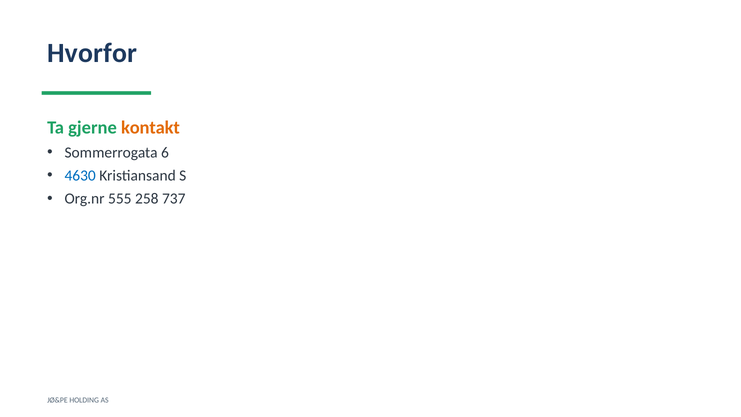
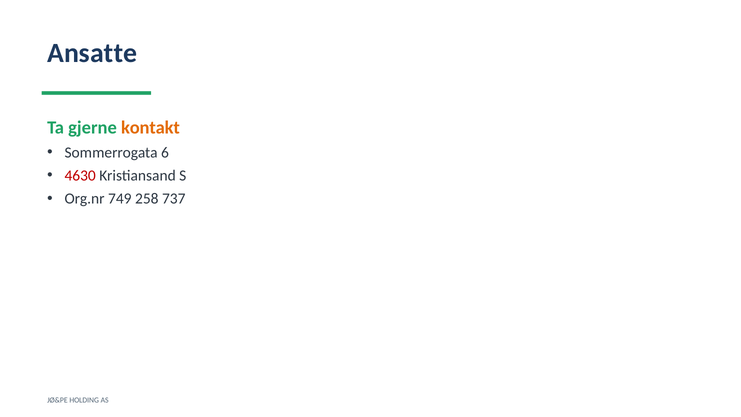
Hvorfor: Hvorfor -> Ansatte (92, 53)
4630 colour: blue -> red (80, 176)
555: 555 -> 749 (120, 199)
